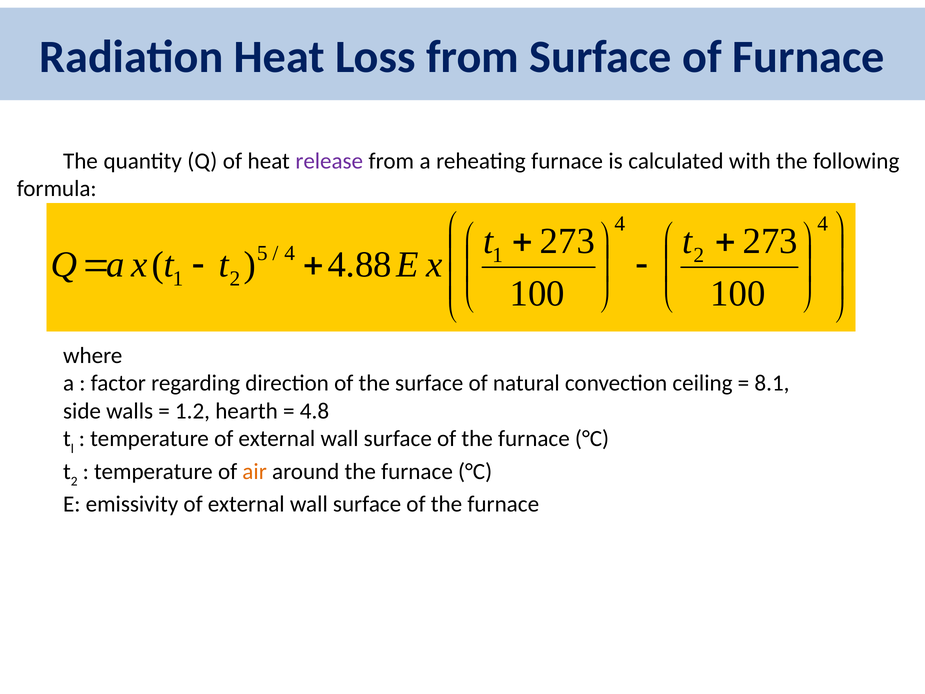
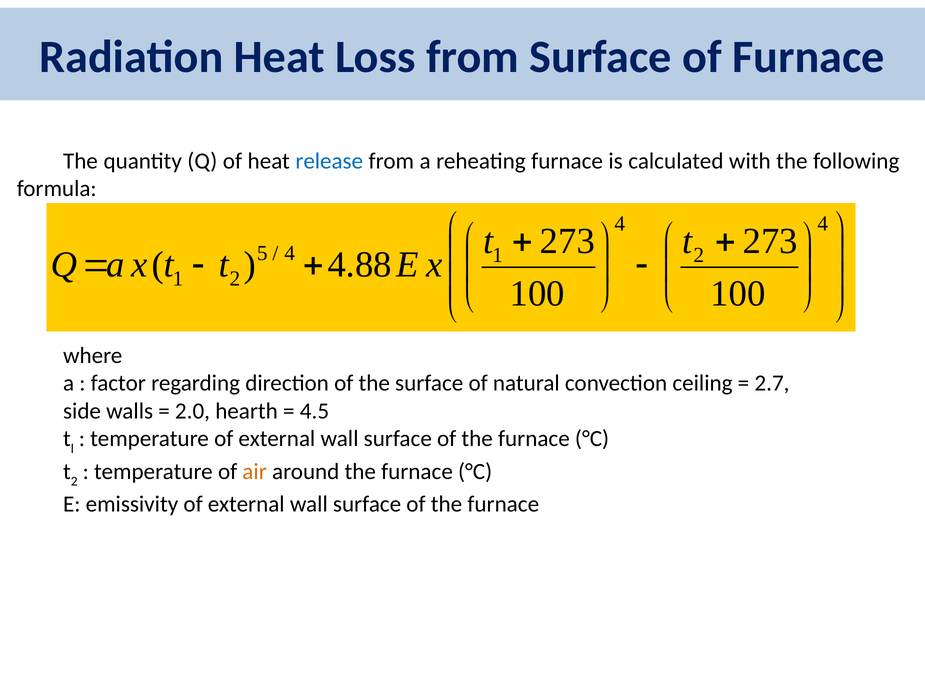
release colour: purple -> blue (329, 161)
8.1: 8.1 -> 2.7 (772, 383)
1.2: 1.2 -> 2.0 (193, 411)
4.8: 4.8 -> 4.5 (314, 411)
